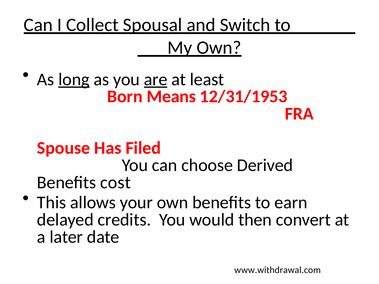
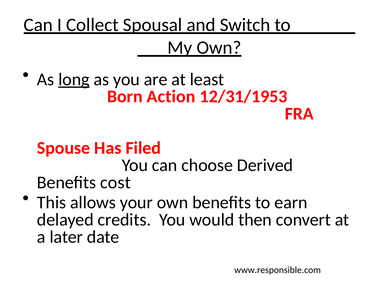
are underline: present -> none (156, 79)
Means: Means -> Action (171, 97)
www.withdrawal.com: www.withdrawal.com -> www.responsible.com (278, 270)
